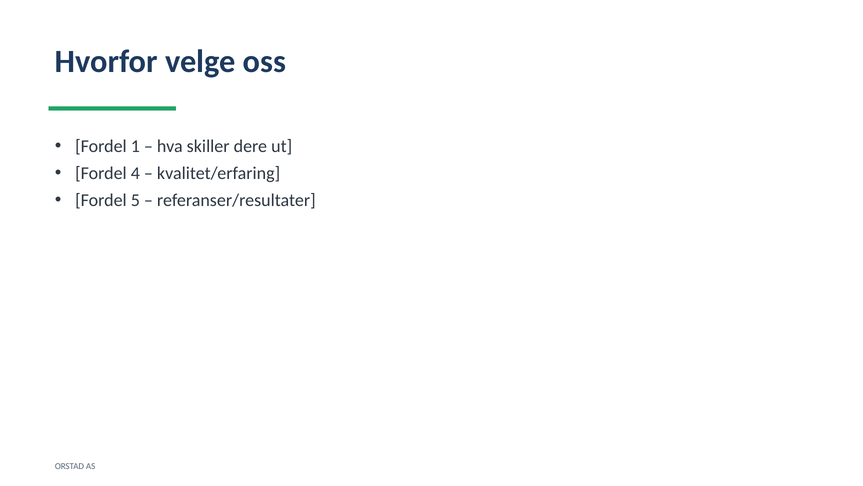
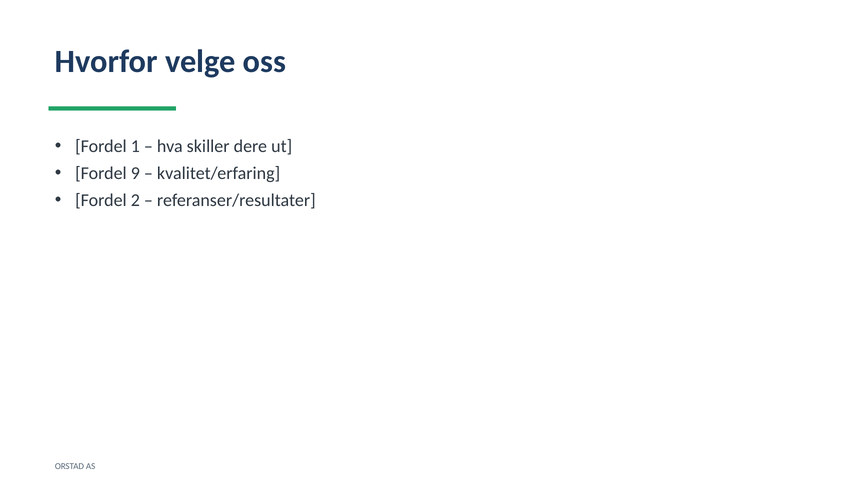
4: 4 -> 9 (135, 173)
5: 5 -> 2 (135, 200)
